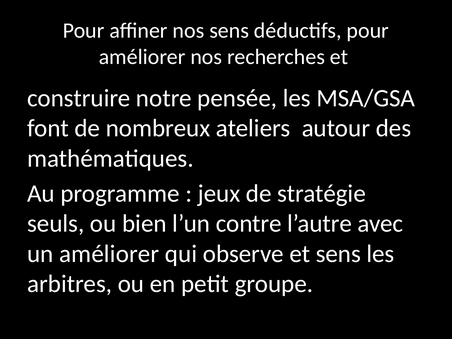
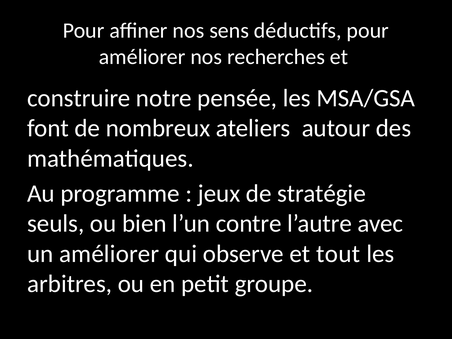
et sens: sens -> tout (338, 254)
